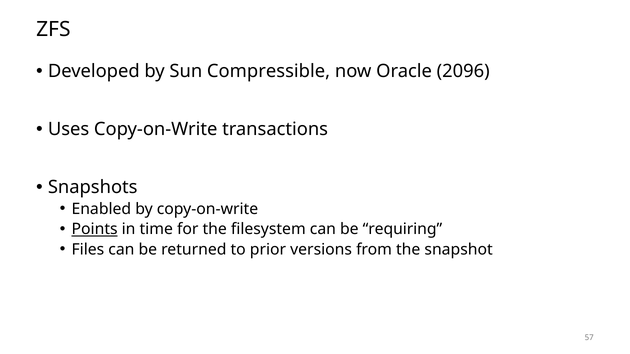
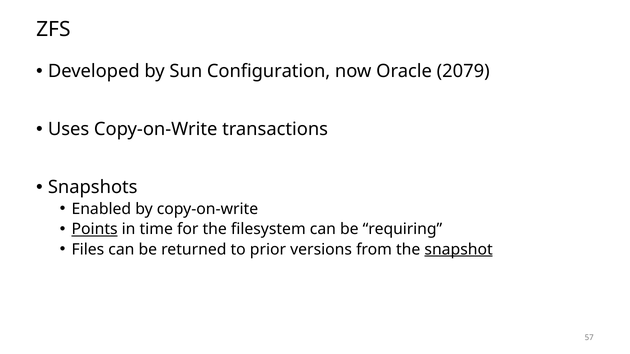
Compressible: Compressible -> Configuration (269, 71)
2096: 2096 -> 2079 (463, 71)
snapshot underline: none -> present (459, 250)
